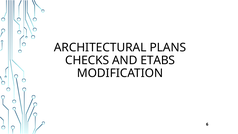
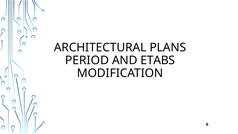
CHECKS: CHECKS -> PERIOD (87, 60)
